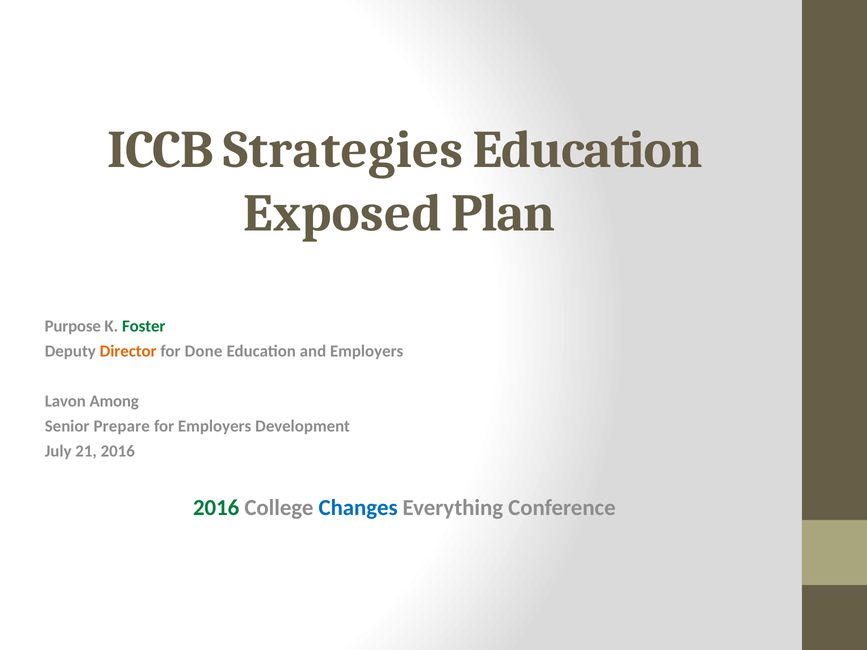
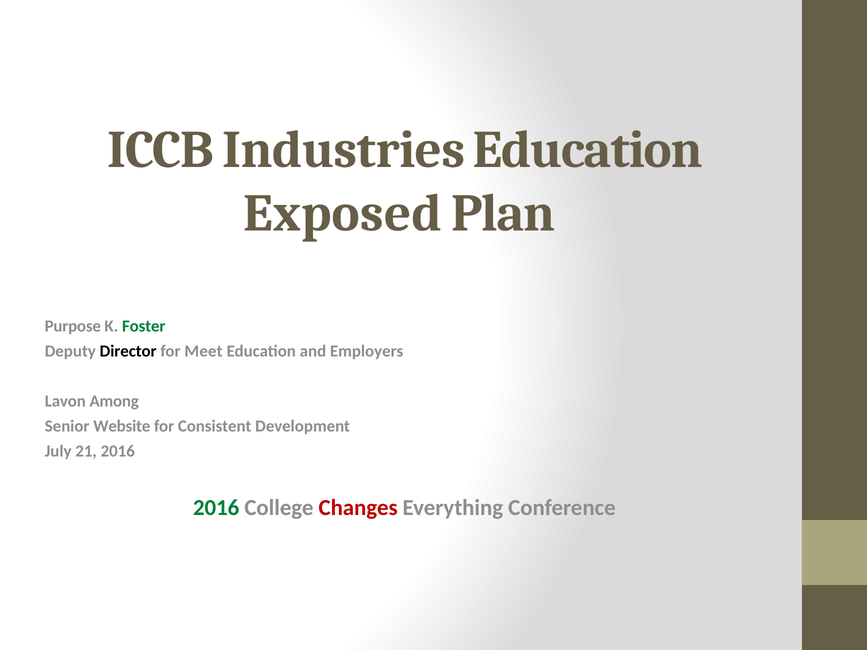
Strategies: Strategies -> Industries (344, 150)
Director colour: orange -> black (128, 351)
Done: Done -> Meet (204, 351)
Prepare: Prepare -> Website (122, 427)
for Employers: Employers -> Consistent (215, 427)
Changes colour: blue -> red (358, 508)
